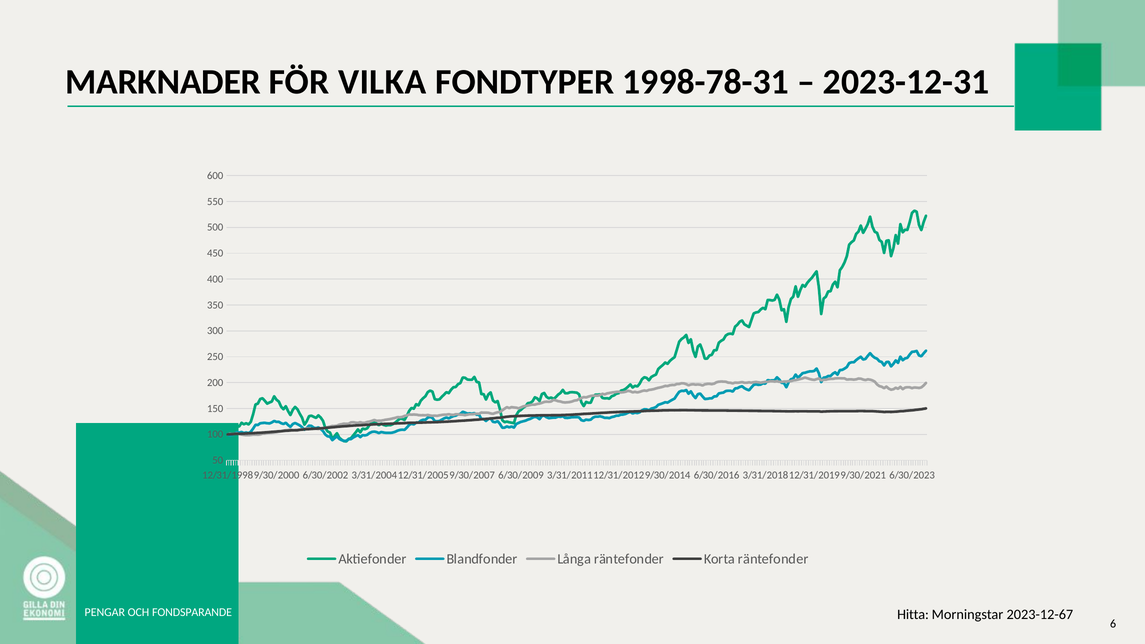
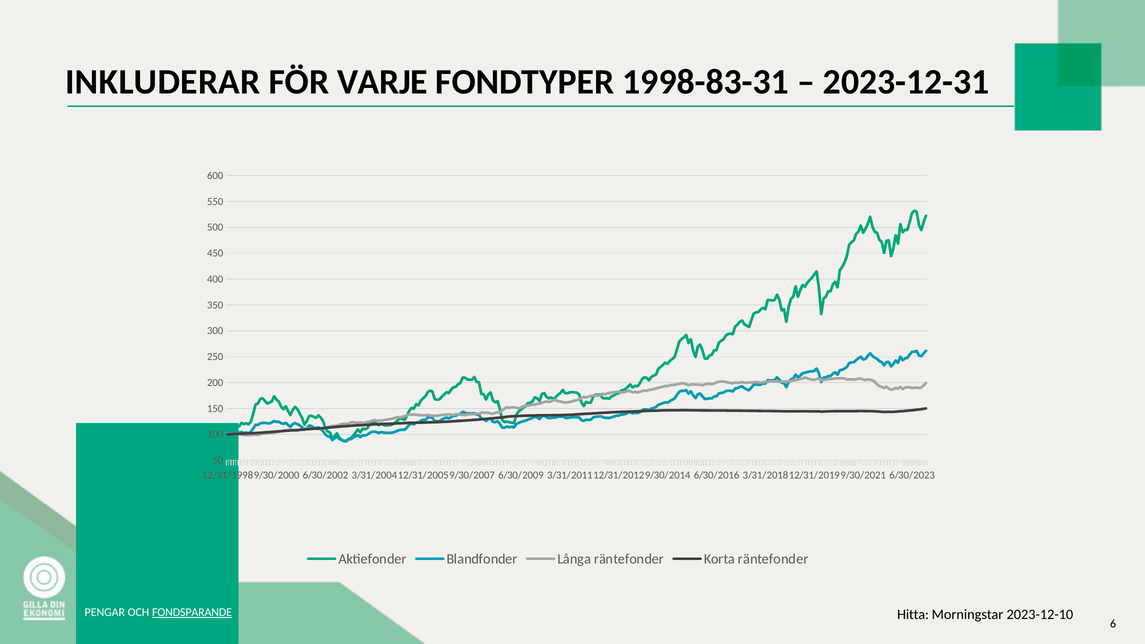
MARKNADER: MARKNADER -> INKLUDERAR (163, 82)
VILKA: VILKA -> VARJE (383, 82)
1998-78-31: 1998-78-31 -> 1998-83-31 (706, 82)
FONDSPARANDE underline: none -> present (192, 612)
2023-12-67: 2023-12-67 -> 2023-12-10 (1040, 615)
